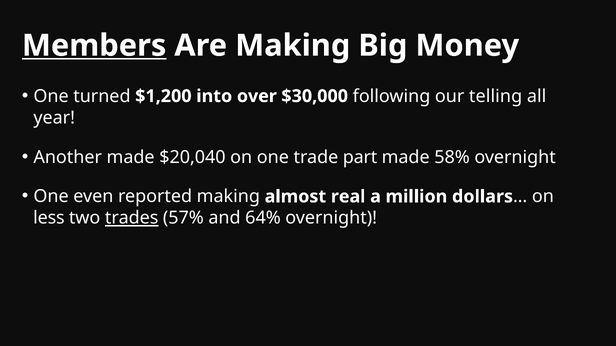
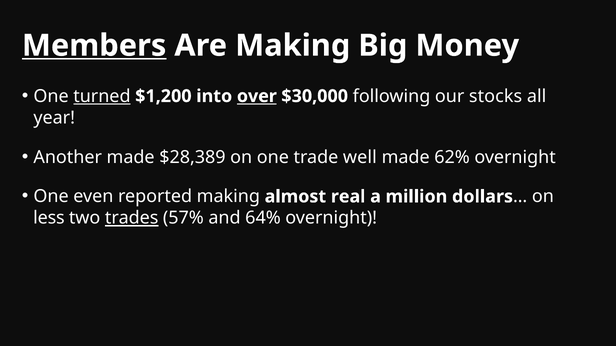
turned underline: none -> present (102, 96)
over underline: none -> present (257, 96)
telling: telling -> stocks (496, 96)
$20,040: $20,040 -> $28,389 (192, 157)
part: part -> well (360, 157)
58%: 58% -> 62% (452, 157)
